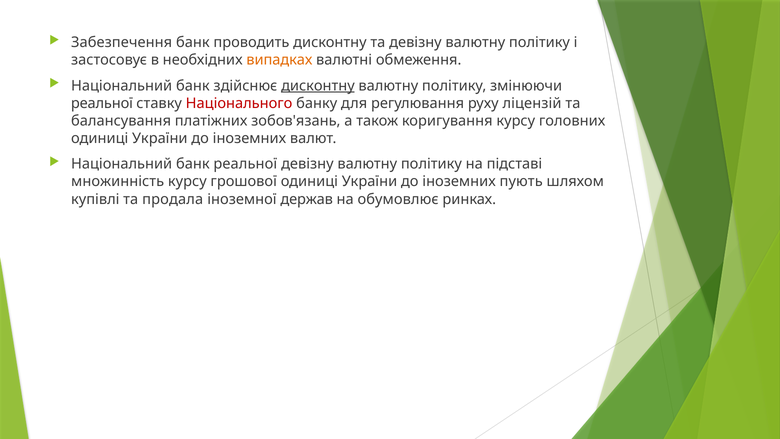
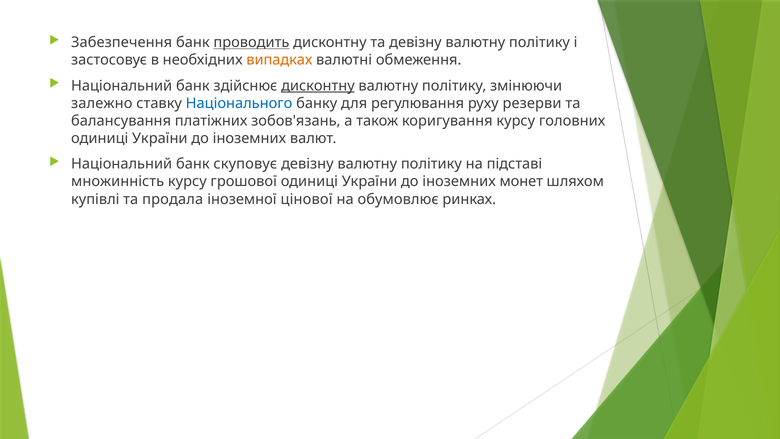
проводить underline: none -> present (251, 42)
реальної: реальної -> залежно (102, 103)
Національного colour: red -> blue (239, 103)
ліцензій: ліцензій -> резерви (532, 103)
банк реальної: реальної -> скуповує (245, 164)
пують: пують -> монет (521, 182)
держав: держав -> цінової (307, 199)
